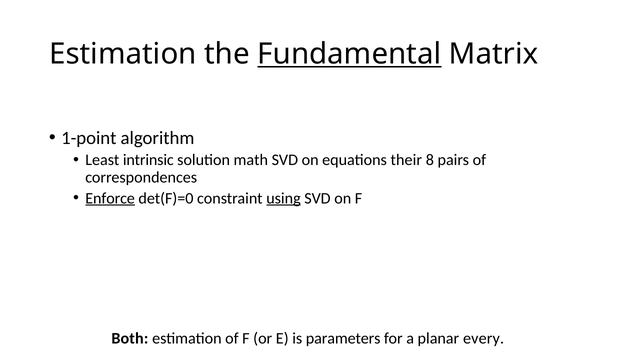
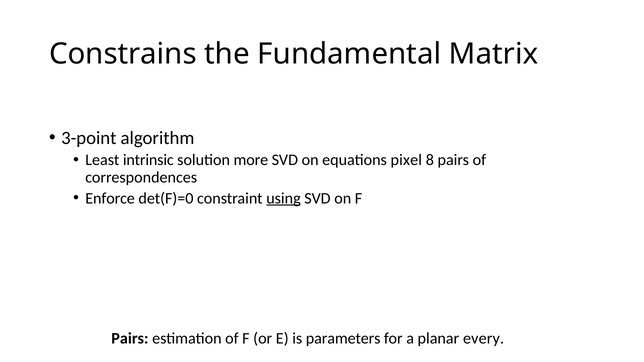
Estimation: Estimation -> Constrains (123, 54)
Fundamental underline: present -> none (349, 54)
1-point: 1-point -> 3-point (89, 138)
math: math -> more (251, 160)
their: their -> pixel (406, 160)
Enforce underline: present -> none (110, 198)
Both: Both -> Pairs (130, 339)
